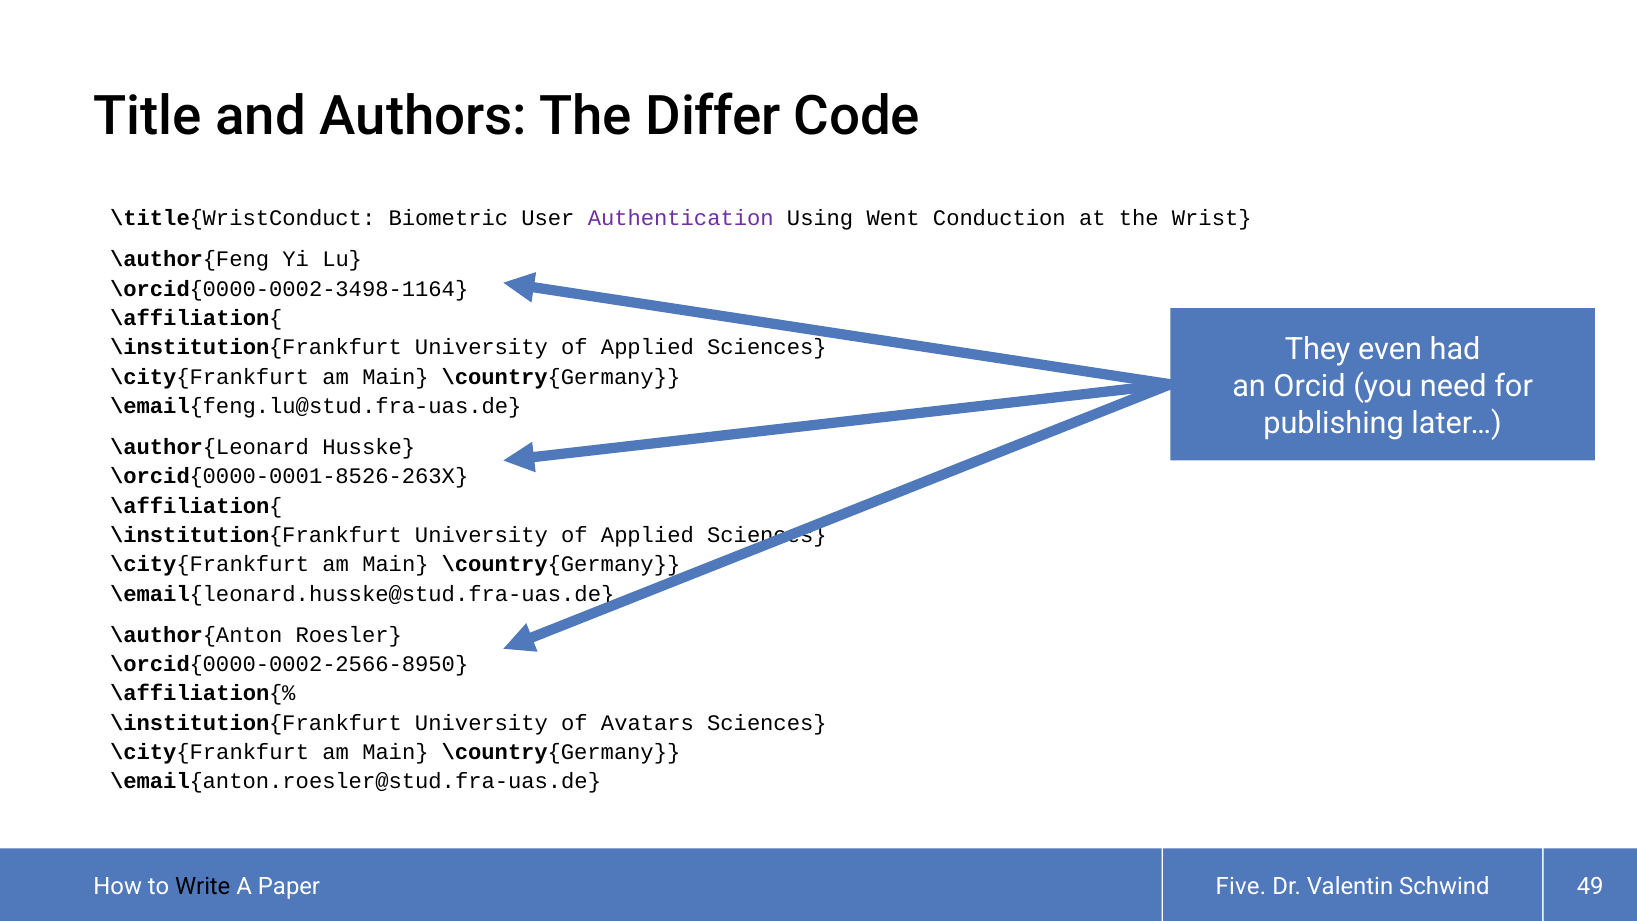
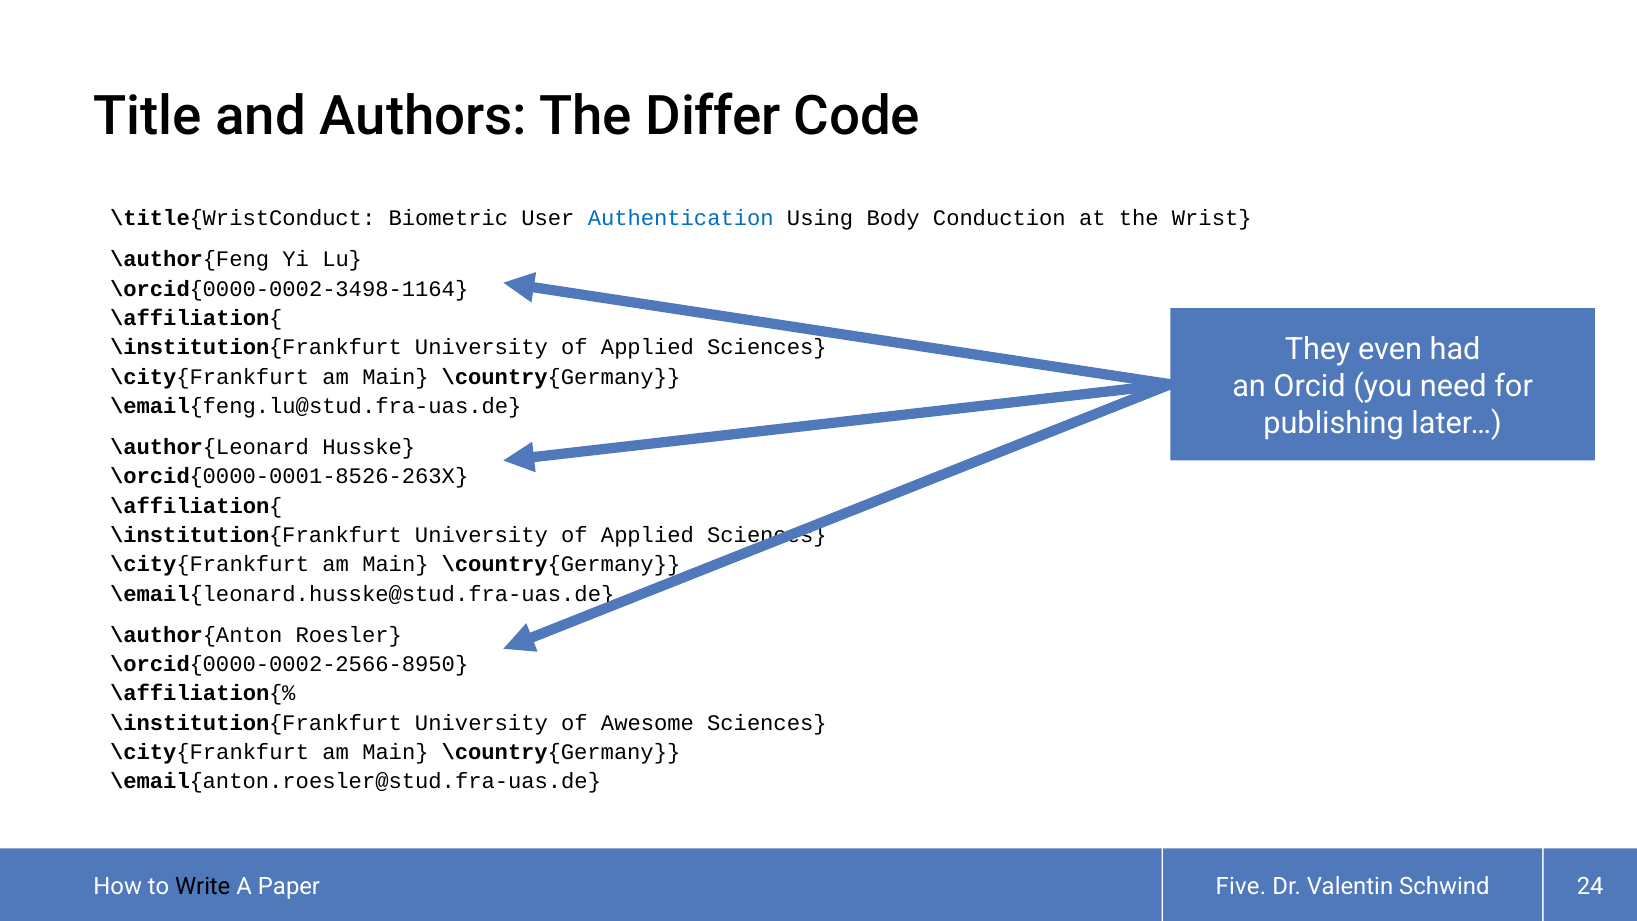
Authentication colour: purple -> blue (681, 218)
Went: Went -> Body (893, 218)
Avatars: Avatars -> Awesome (648, 723)
49: 49 -> 24 (1590, 886)
